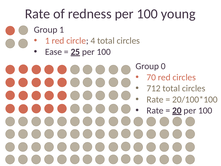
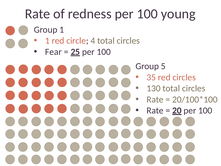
Ease: Ease -> Fear (53, 52)
0: 0 -> 5 (163, 66)
70: 70 -> 35 (151, 77)
712: 712 -> 130 (154, 88)
